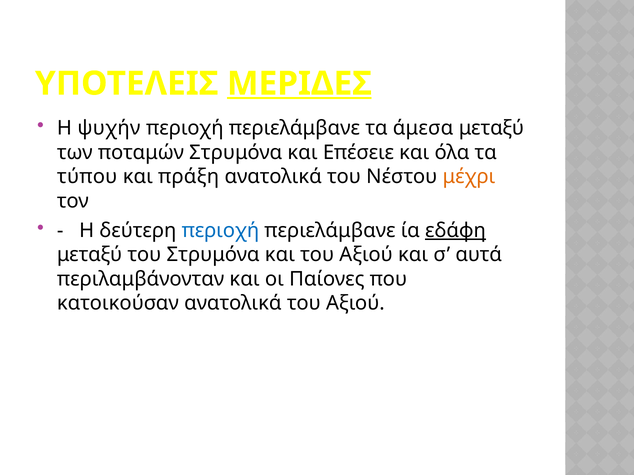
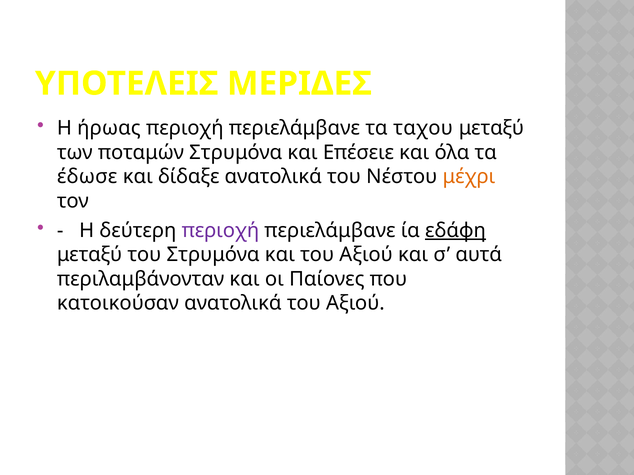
ΜΕΡΙΔΕΣ underline: present -> none (299, 84)
ψυχήν: ψυχήν -> ήρωας (109, 128)
άμεσα: άμεσα -> ταχου (423, 128)
τύπου: τύπου -> έδωσε (87, 177)
πράξη: πράξη -> δίδαξε (189, 177)
περιοχή colour: blue -> purple (220, 231)
